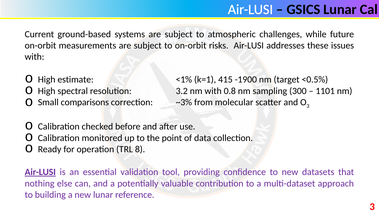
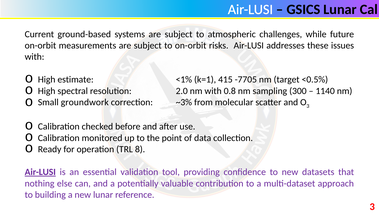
-1900: -1900 -> -7705 (246, 80)
3.2: 3.2 -> 2.0 (182, 91)
1101: 1101 -> 1140 (325, 91)
comparisons: comparisons -> groundwork (85, 102)
